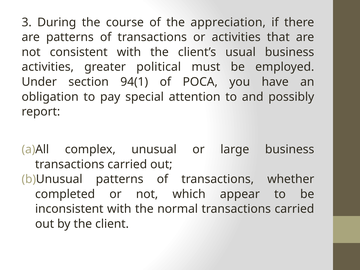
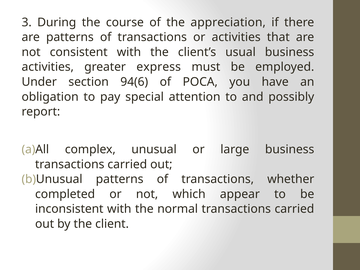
political: political -> express (159, 67)
94(1: 94(1 -> 94(6 (134, 82)
